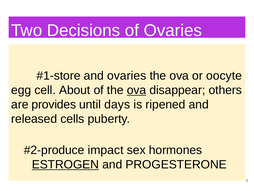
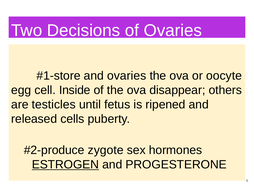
About: About -> Inside (75, 90)
ova underline: present -> none (137, 90)
provides: provides -> testicles (54, 104)
days: days -> fetus (117, 104)
impact: impact -> zygote (106, 150)
